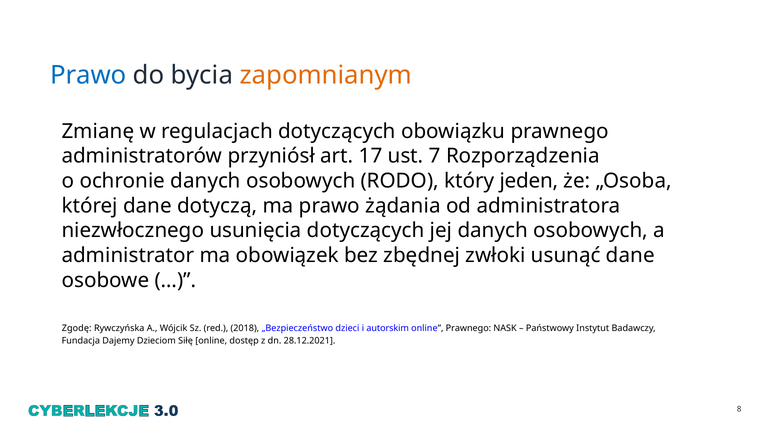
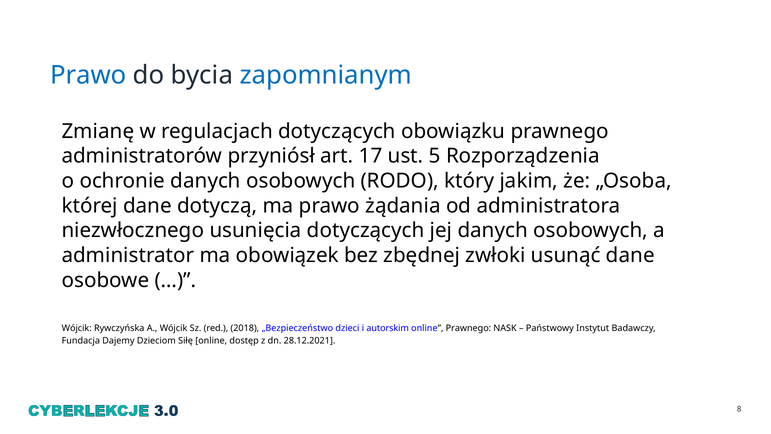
zapomnianym colour: orange -> blue (326, 75)
7: 7 -> 5 (435, 156)
jeden: jeden -> jakim (529, 181)
Zgodę: Zgodę -> Wójcik (77, 328)
